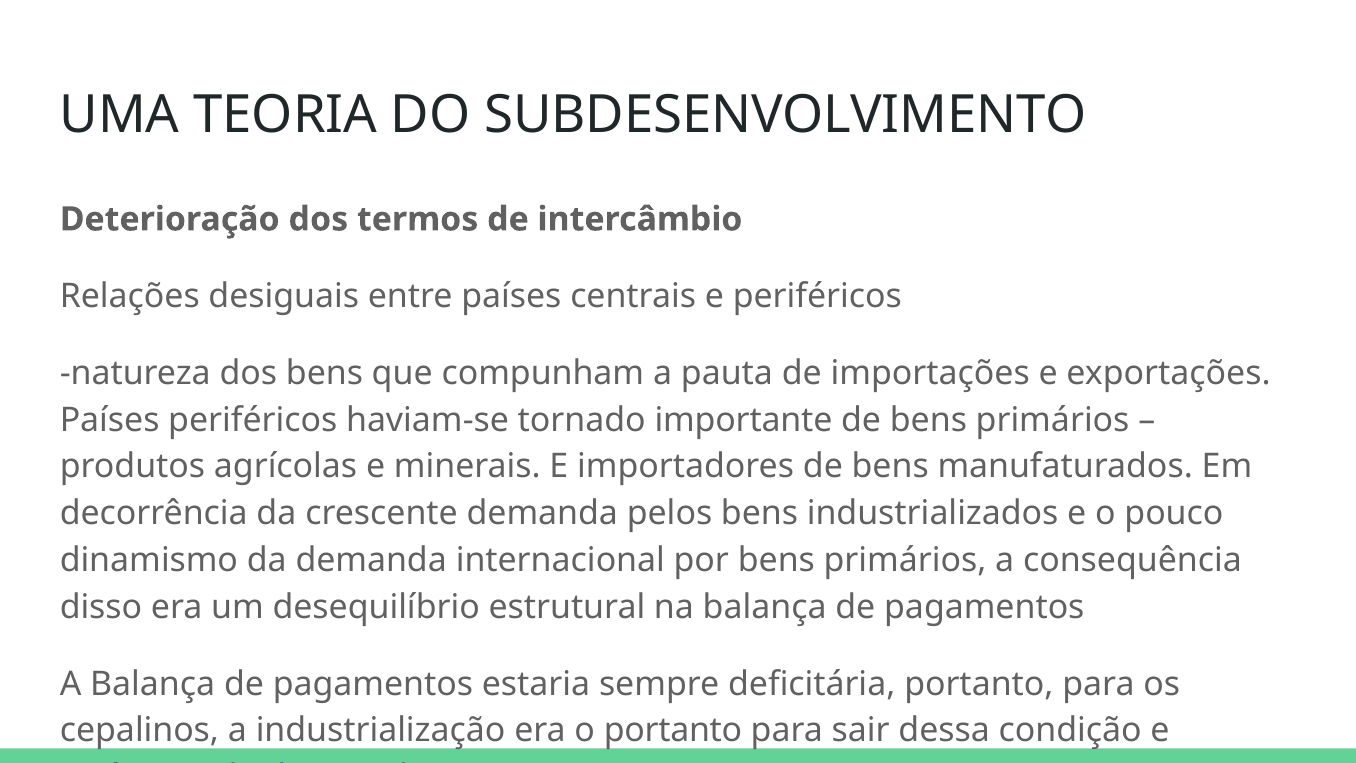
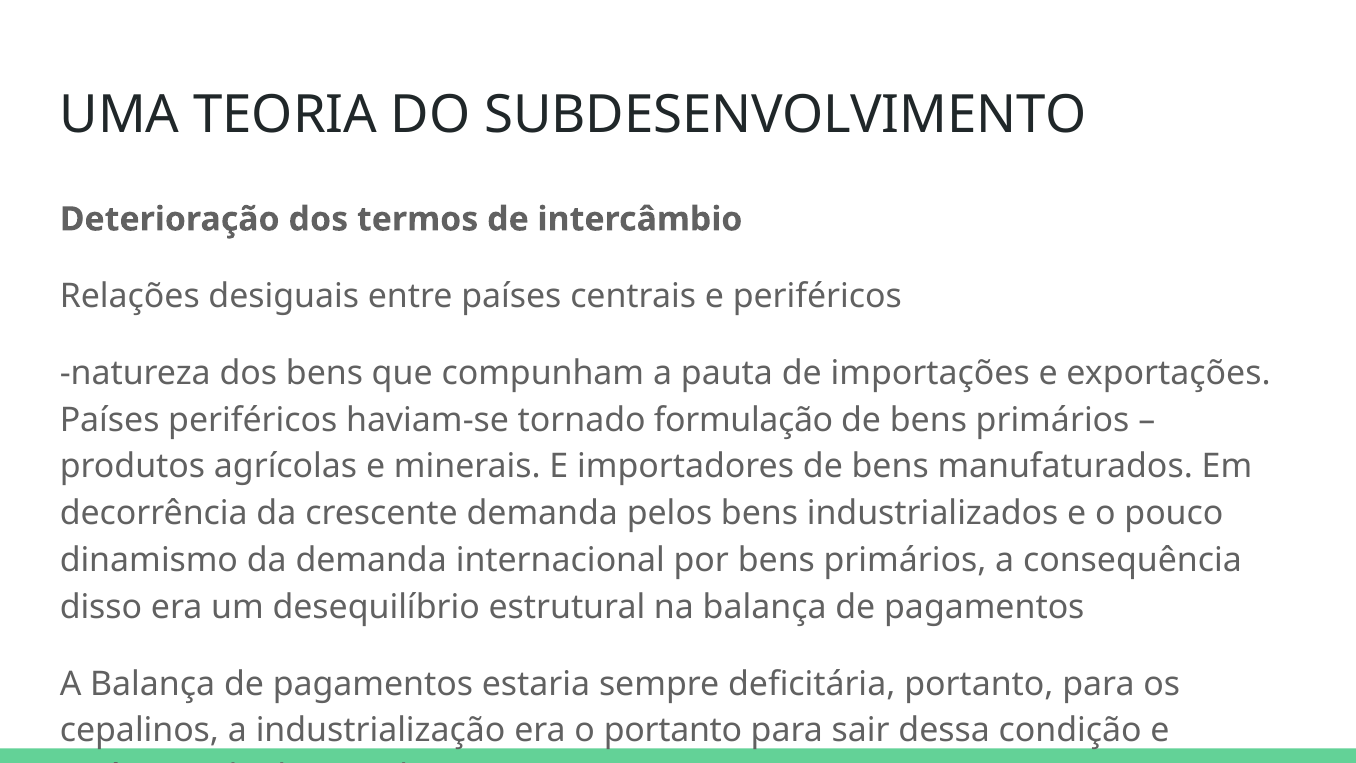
importante: importante -> formulação (744, 420)
